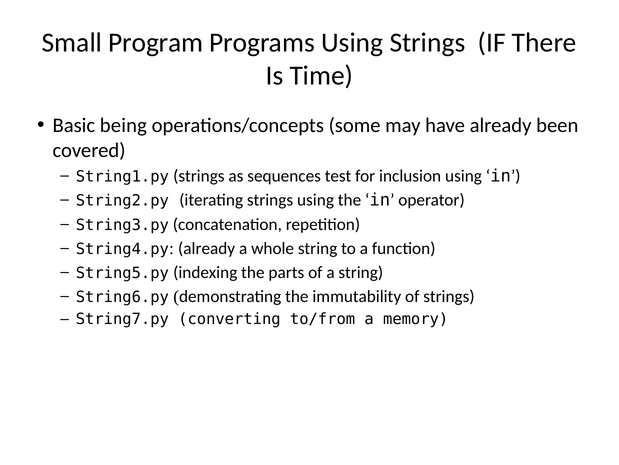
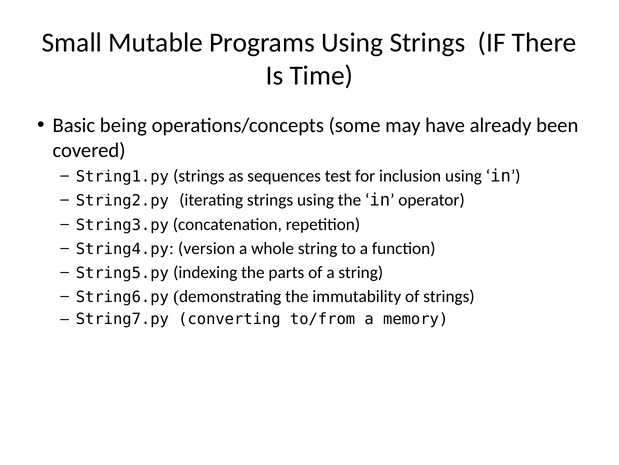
Program: Program -> Mutable (156, 43)
String4.py already: already -> version (207, 248)
